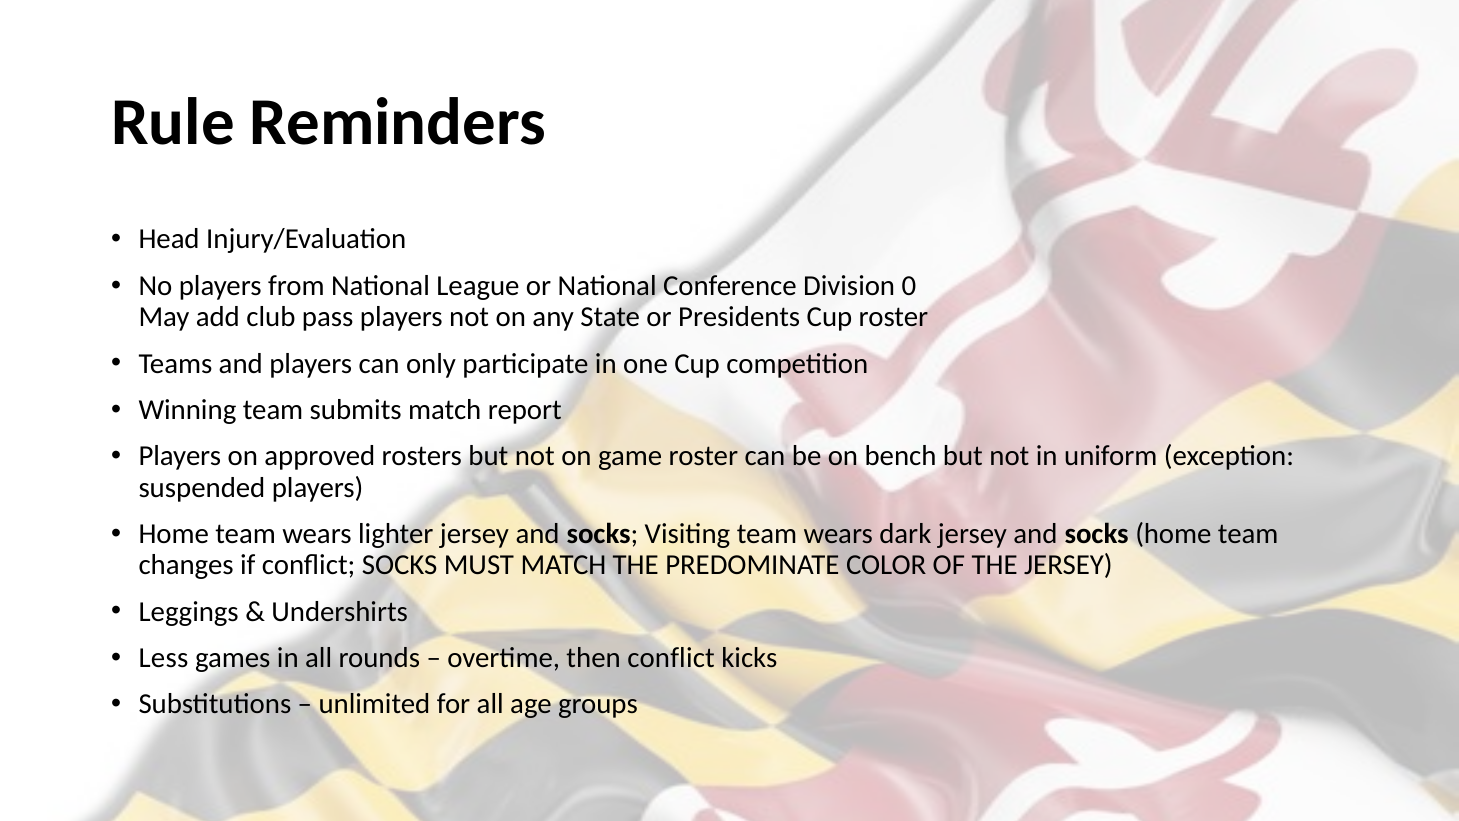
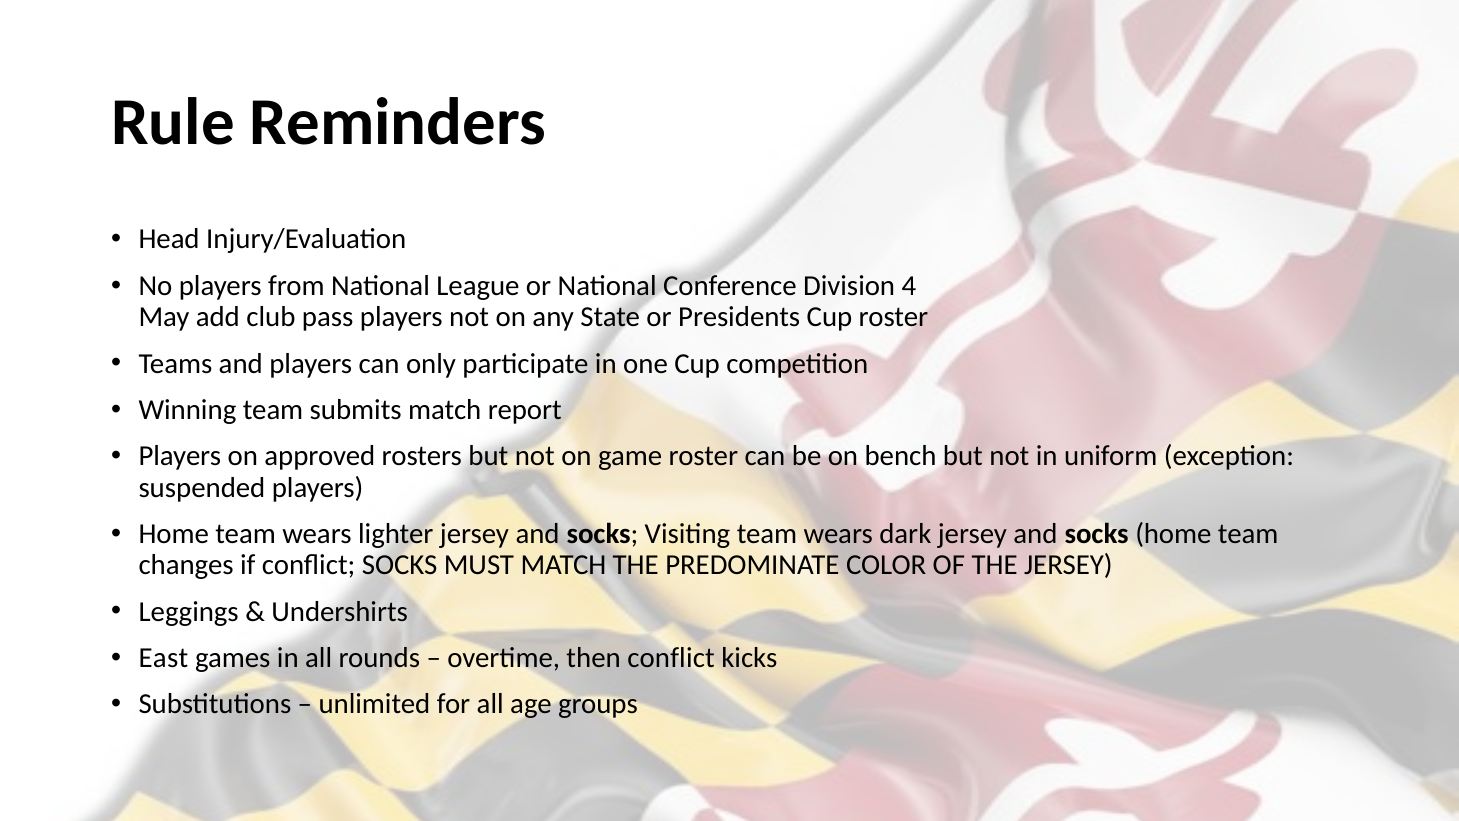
0: 0 -> 4 (909, 286)
Less: Less -> East (163, 658)
